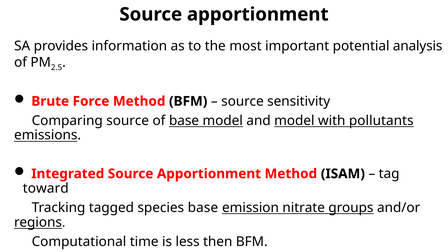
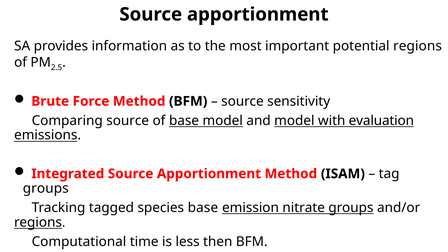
potential analysis: analysis -> regions (418, 46)
pollutants: pollutants -> evaluation (381, 121)
toward: toward -> groups (46, 188)
